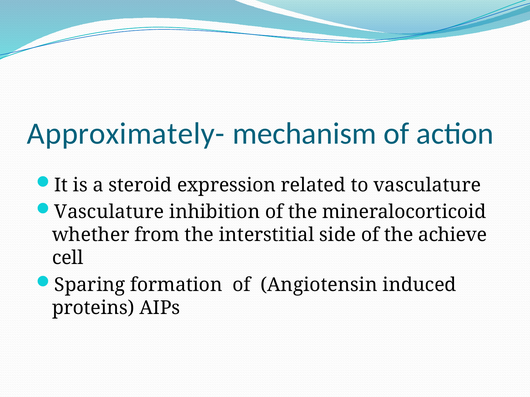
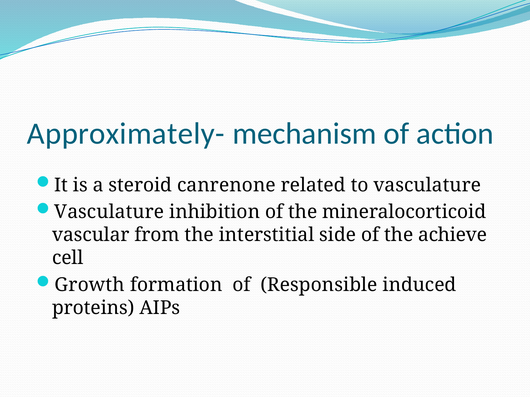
expression: expression -> canrenone (226, 185)
whether: whether -> vascular (91, 235)
Sparing: Sparing -> Growth (90, 285)
Angiotensin: Angiotensin -> Responsible (319, 285)
